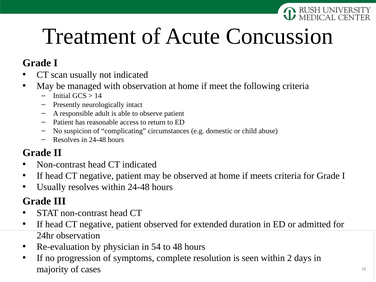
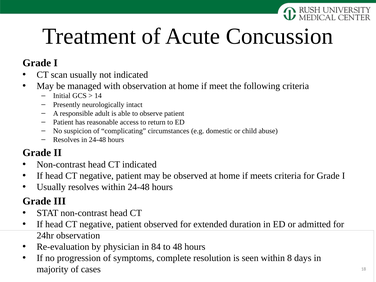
54: 54 -> 84 (156, 247)
2: 2 -> 8 (290, 258)
